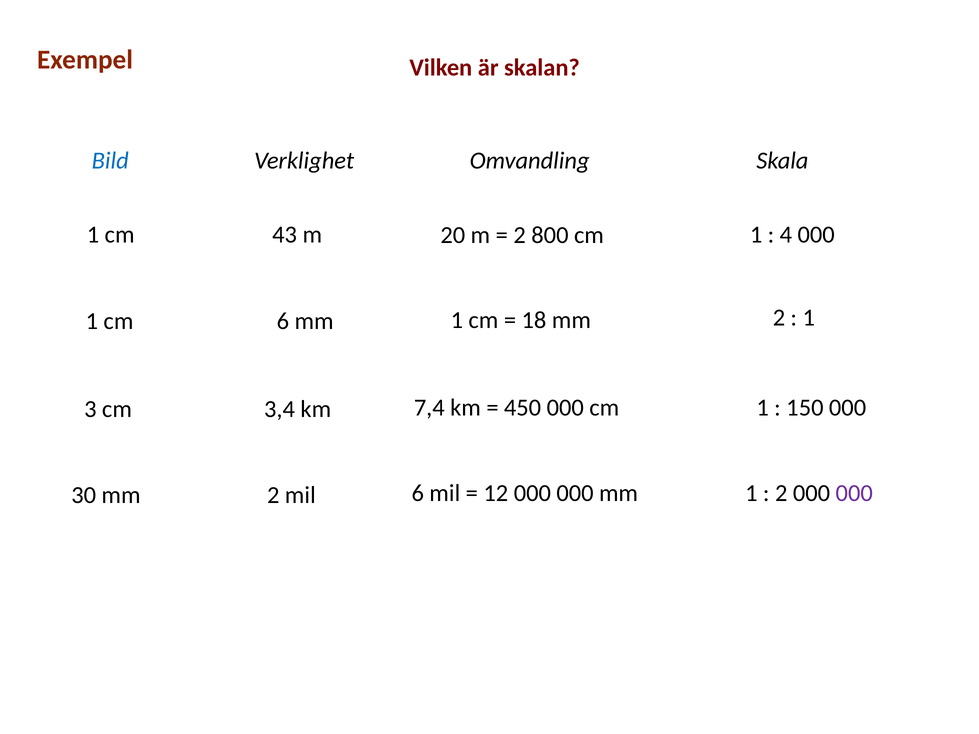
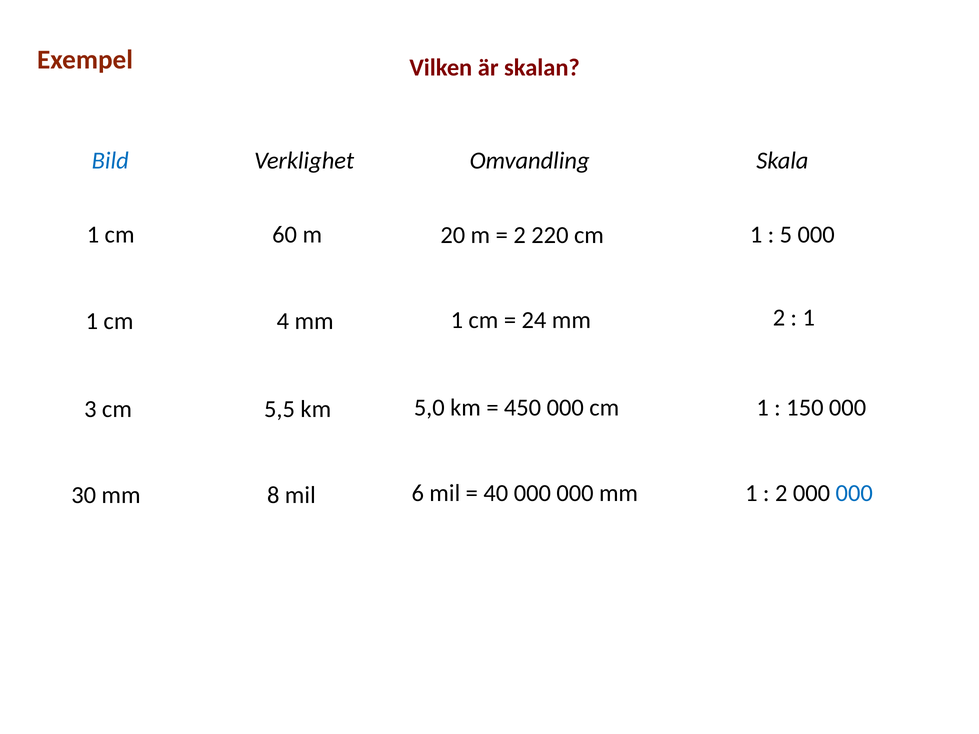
43: 43 -> 60 (285, 235)
4: 4 -> 5 (786, 235)
800: 800 -> 220 (550, 235)
18: 18 -> 24 (534, 320)
1 cm 6: 6 -> 4 (283, 321)
7,4: 7,4 -> 5,0 (429, 408)
3,4: 3,4 -> 5,5 (279, 409)
12: 12 -> 40 (496, 494)
000 colour: purple -> blue (854, 494)
mm 2: 2 -> 8 (273, 495)
